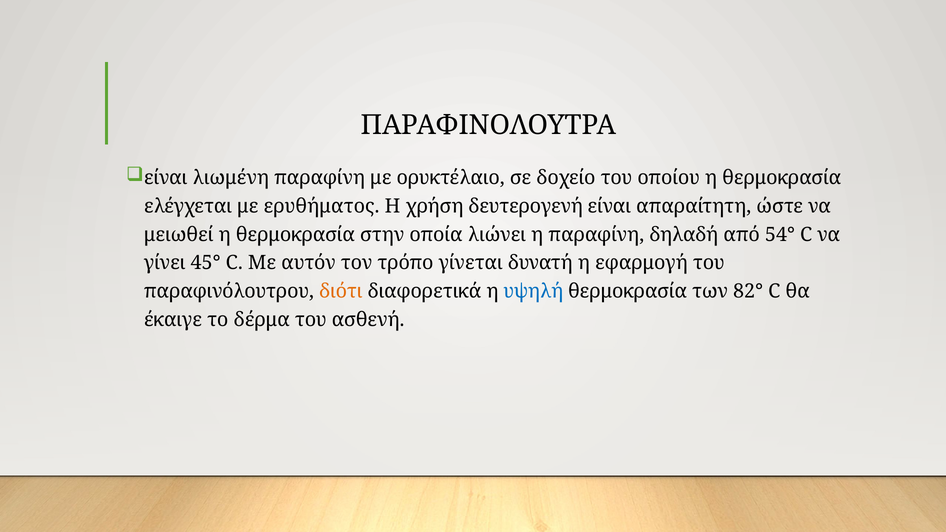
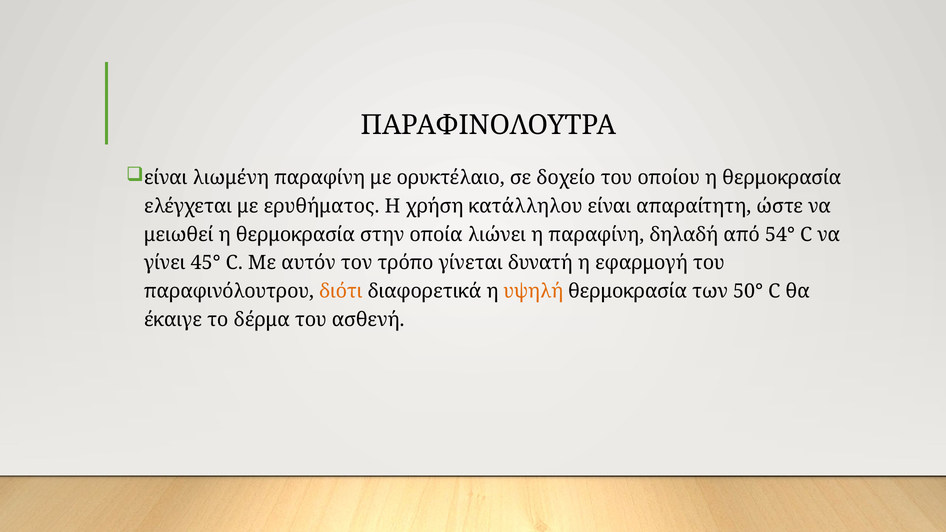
δευτερογενή: δευτερογενή -> κατάλληλου (526, 206)
υψηλή colour: blue -> orange (533, 291)
82°: 82° -> 50° (748, 291)
